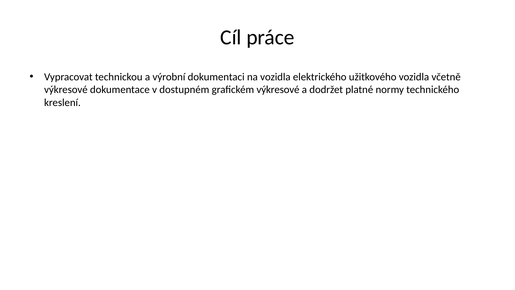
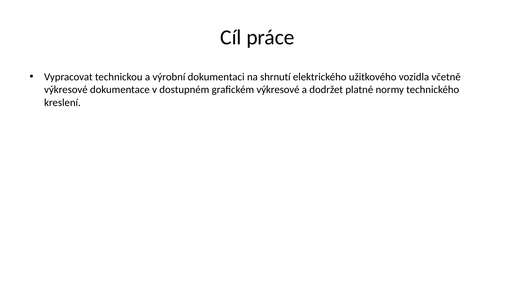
na vozidla: vozidla -> shrnutí (275, 77)
